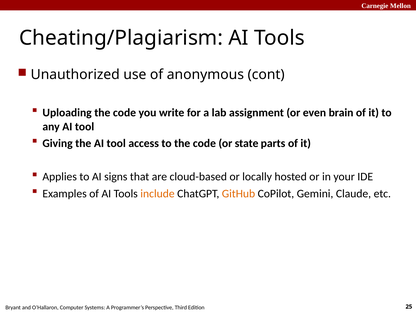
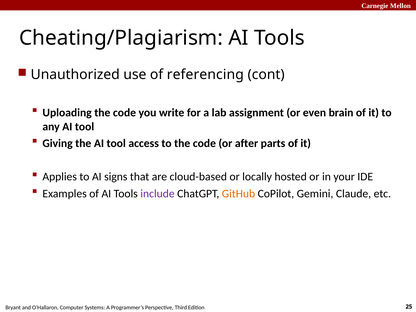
anonymous: anonymous -> referencing (205, 75)
state: state -> after (247, 143)
include colour: orange -> purple (157, 194)
